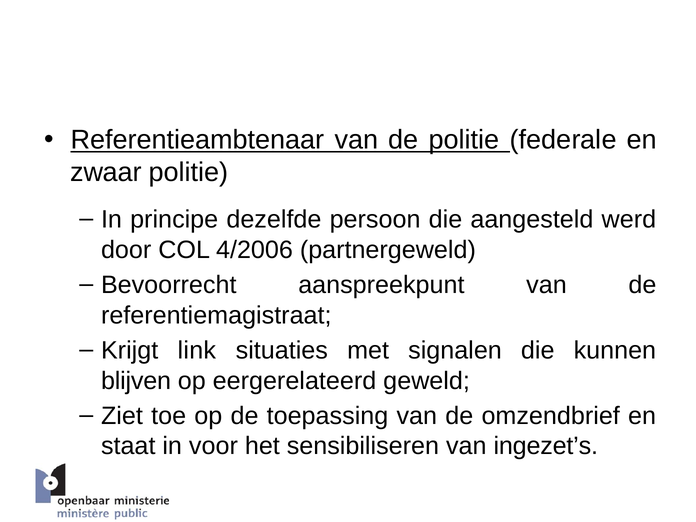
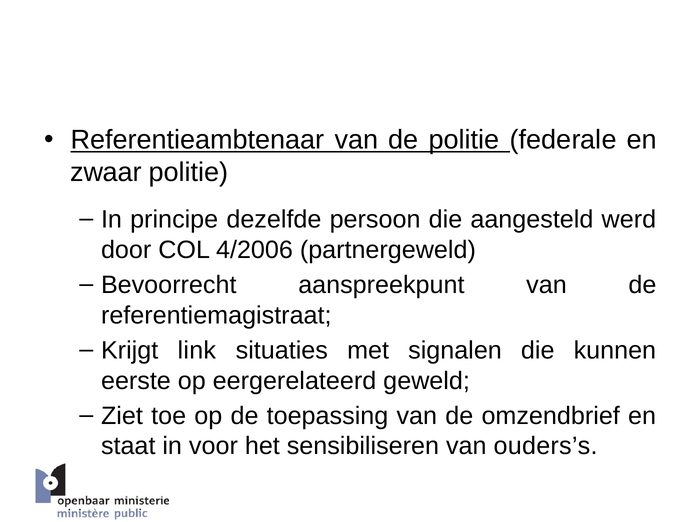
blijven: blijven -> eerste (136, 381)
ingezet’s: ingezet’s -> ouders’s (546, 446)
